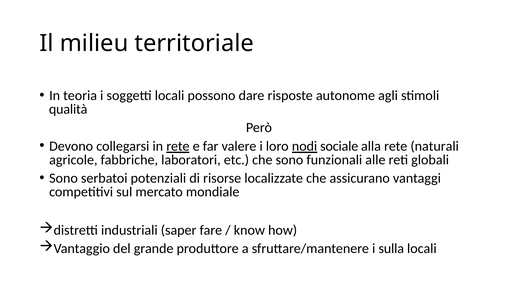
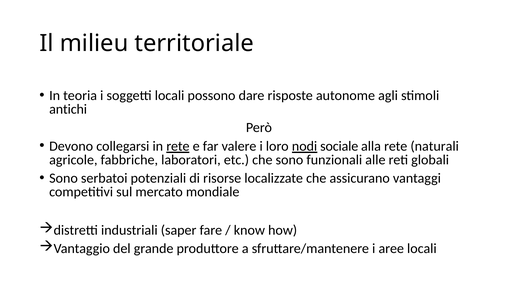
qualità: qualità -> antichi (68, 109)
sulla: sulla -> aree (391, 249)
